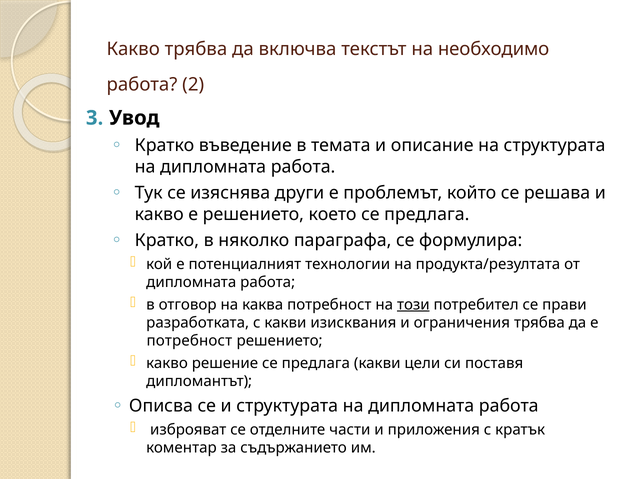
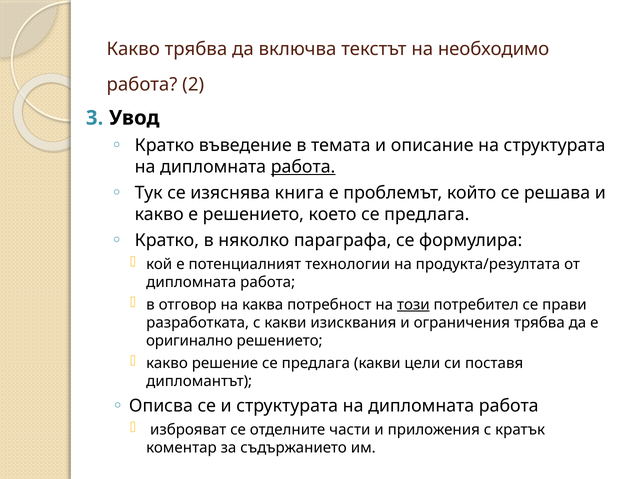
работа underline: none -> present (303, 167)
други: други -> книга (299, 193)
потребност: потребност -> оригинално (190, 341)
